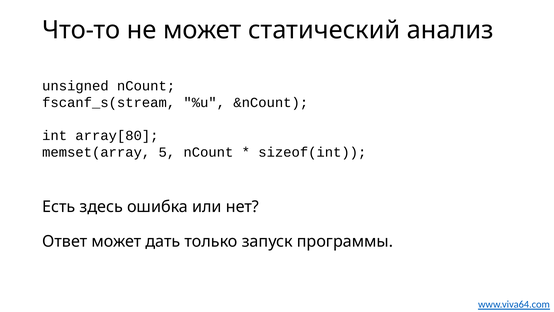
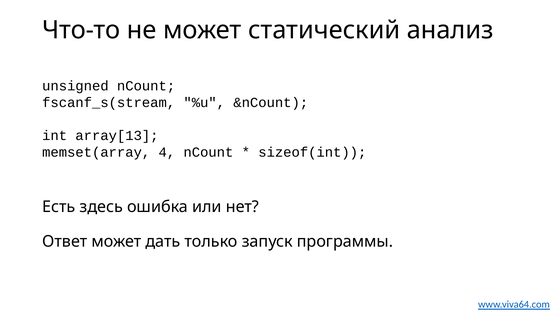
array[80: array[80 -> array[13 (117, 136)
5: 5 -> 4 (167, 152)
